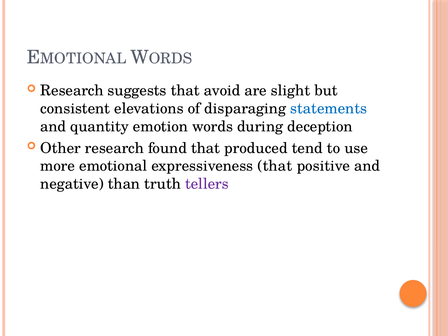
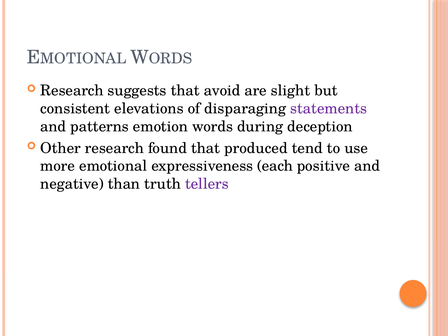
statements colour: blue -> purple (329, 109)
quantity: quantity -> patterns (100, 126)
expressiveness that: that -> each (275, 166)
